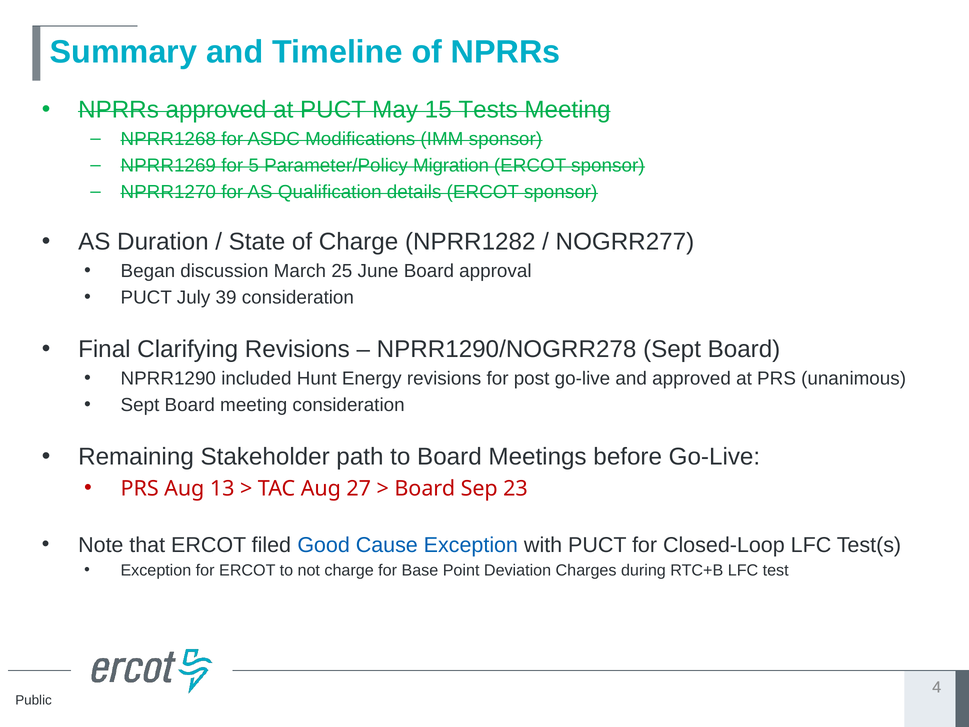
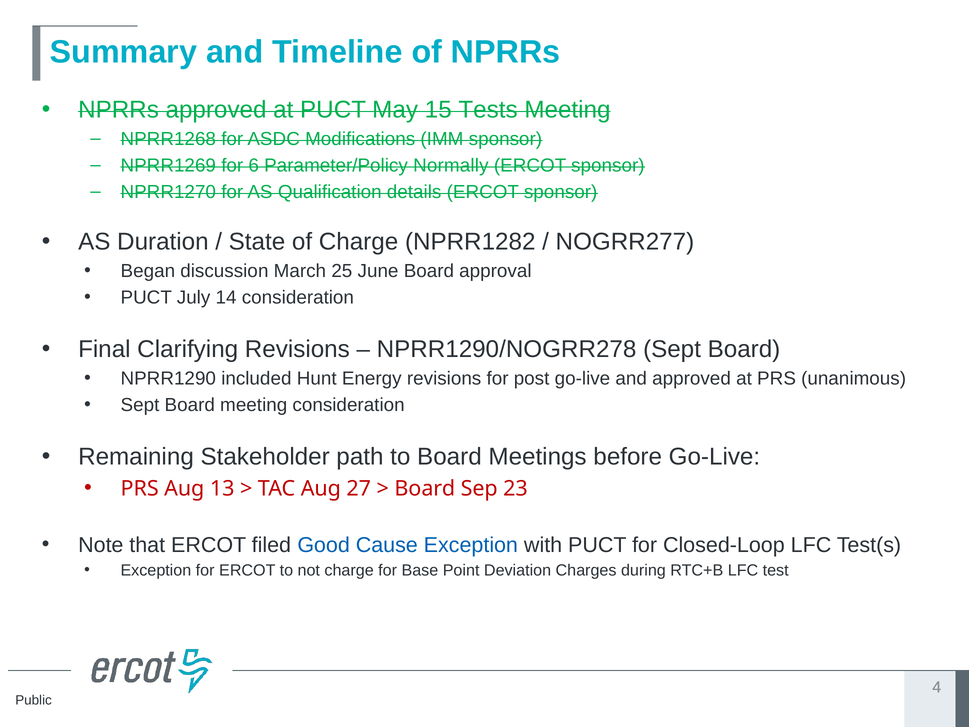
5: 5 -> 6 (254, 165)
Migration: Migration -> Normally (451, 165)
39: 39 -> 14 (226, 297)
